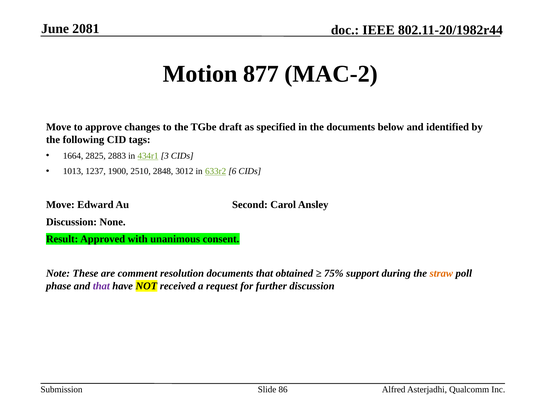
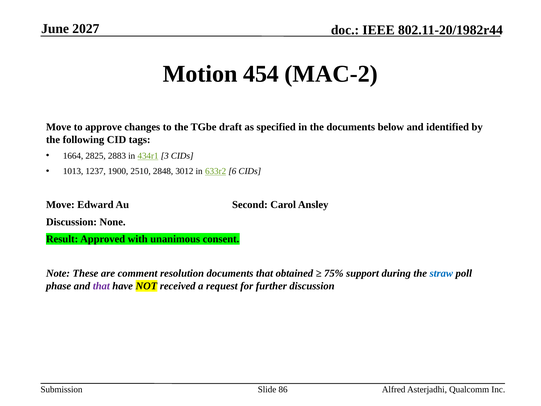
2081: 2081 -> 2027 (86, 29)
877: 877 -> 454 (261, 74)
straw colour: orange -> blue (441, 273)
